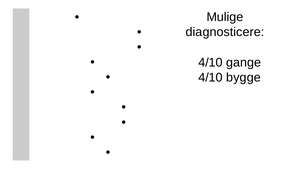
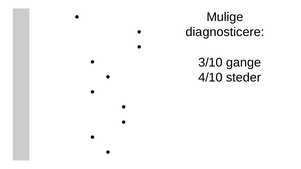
4/10: 4/10 -> 3/10 (210, 63)
bygge: bygge -> steder (244, 78)
